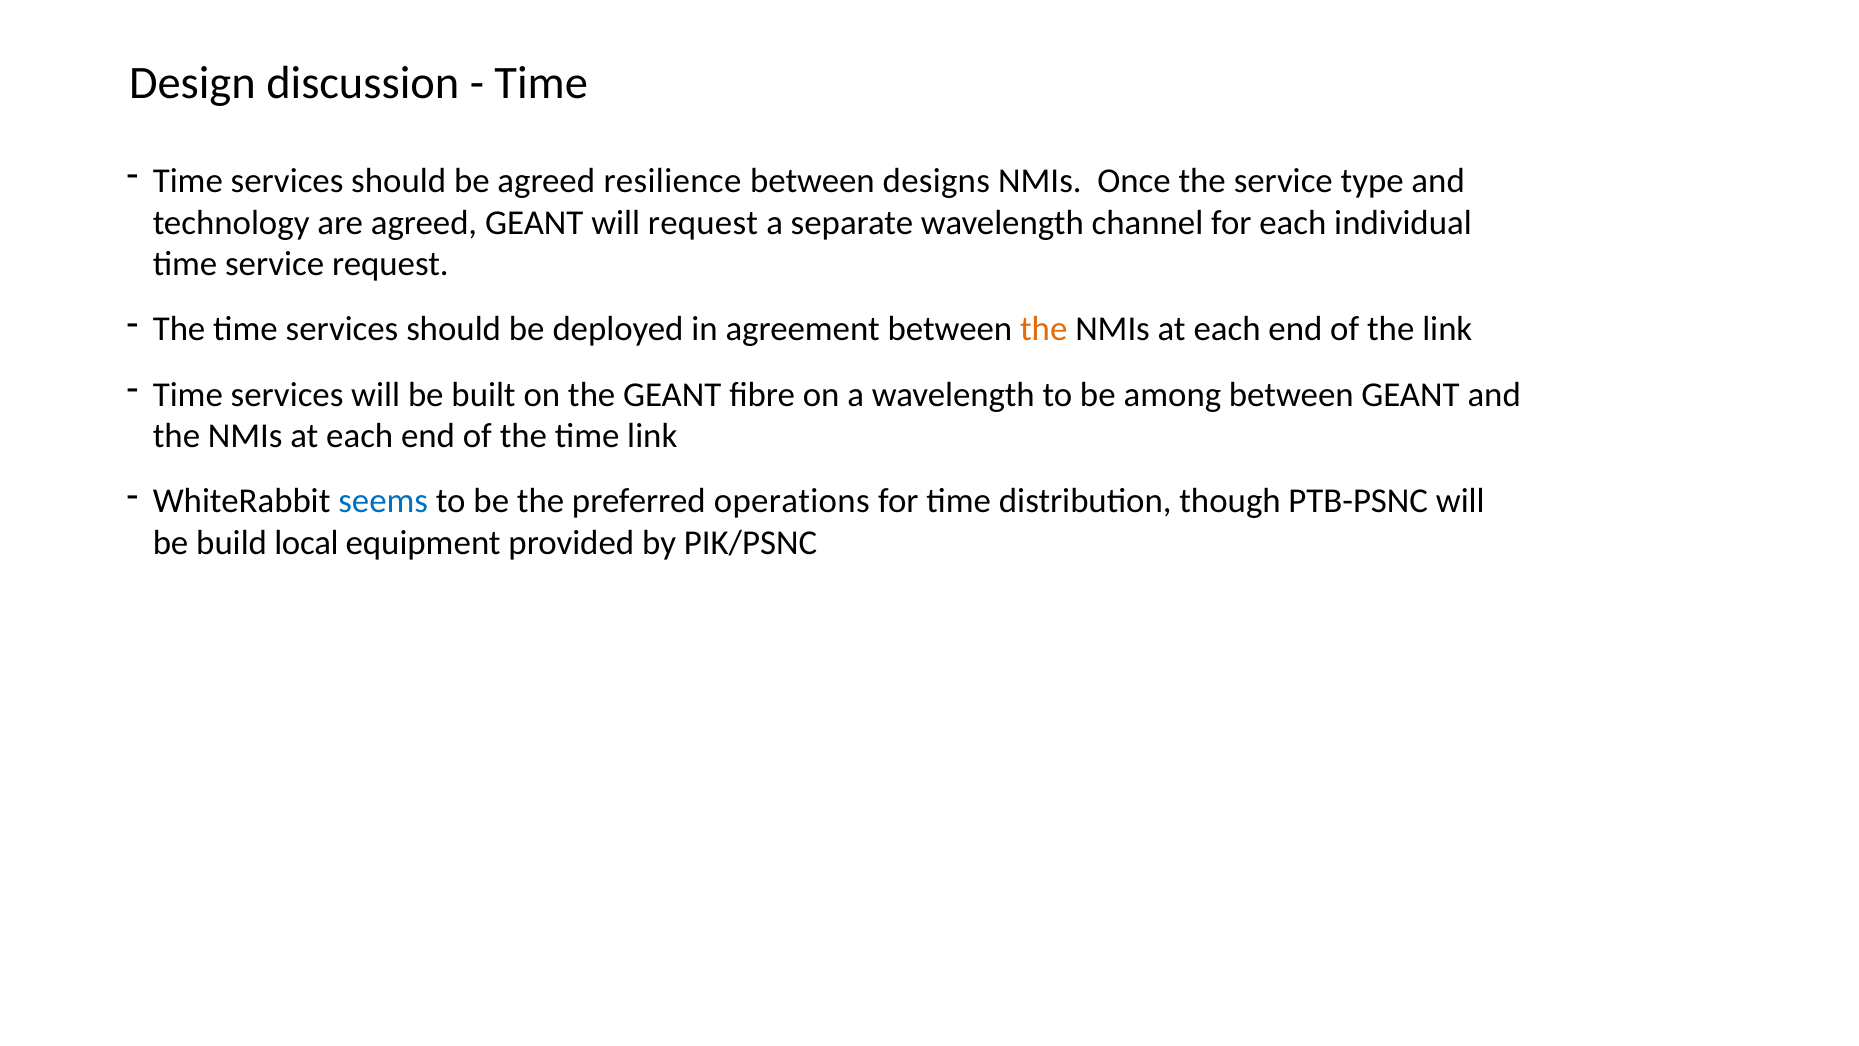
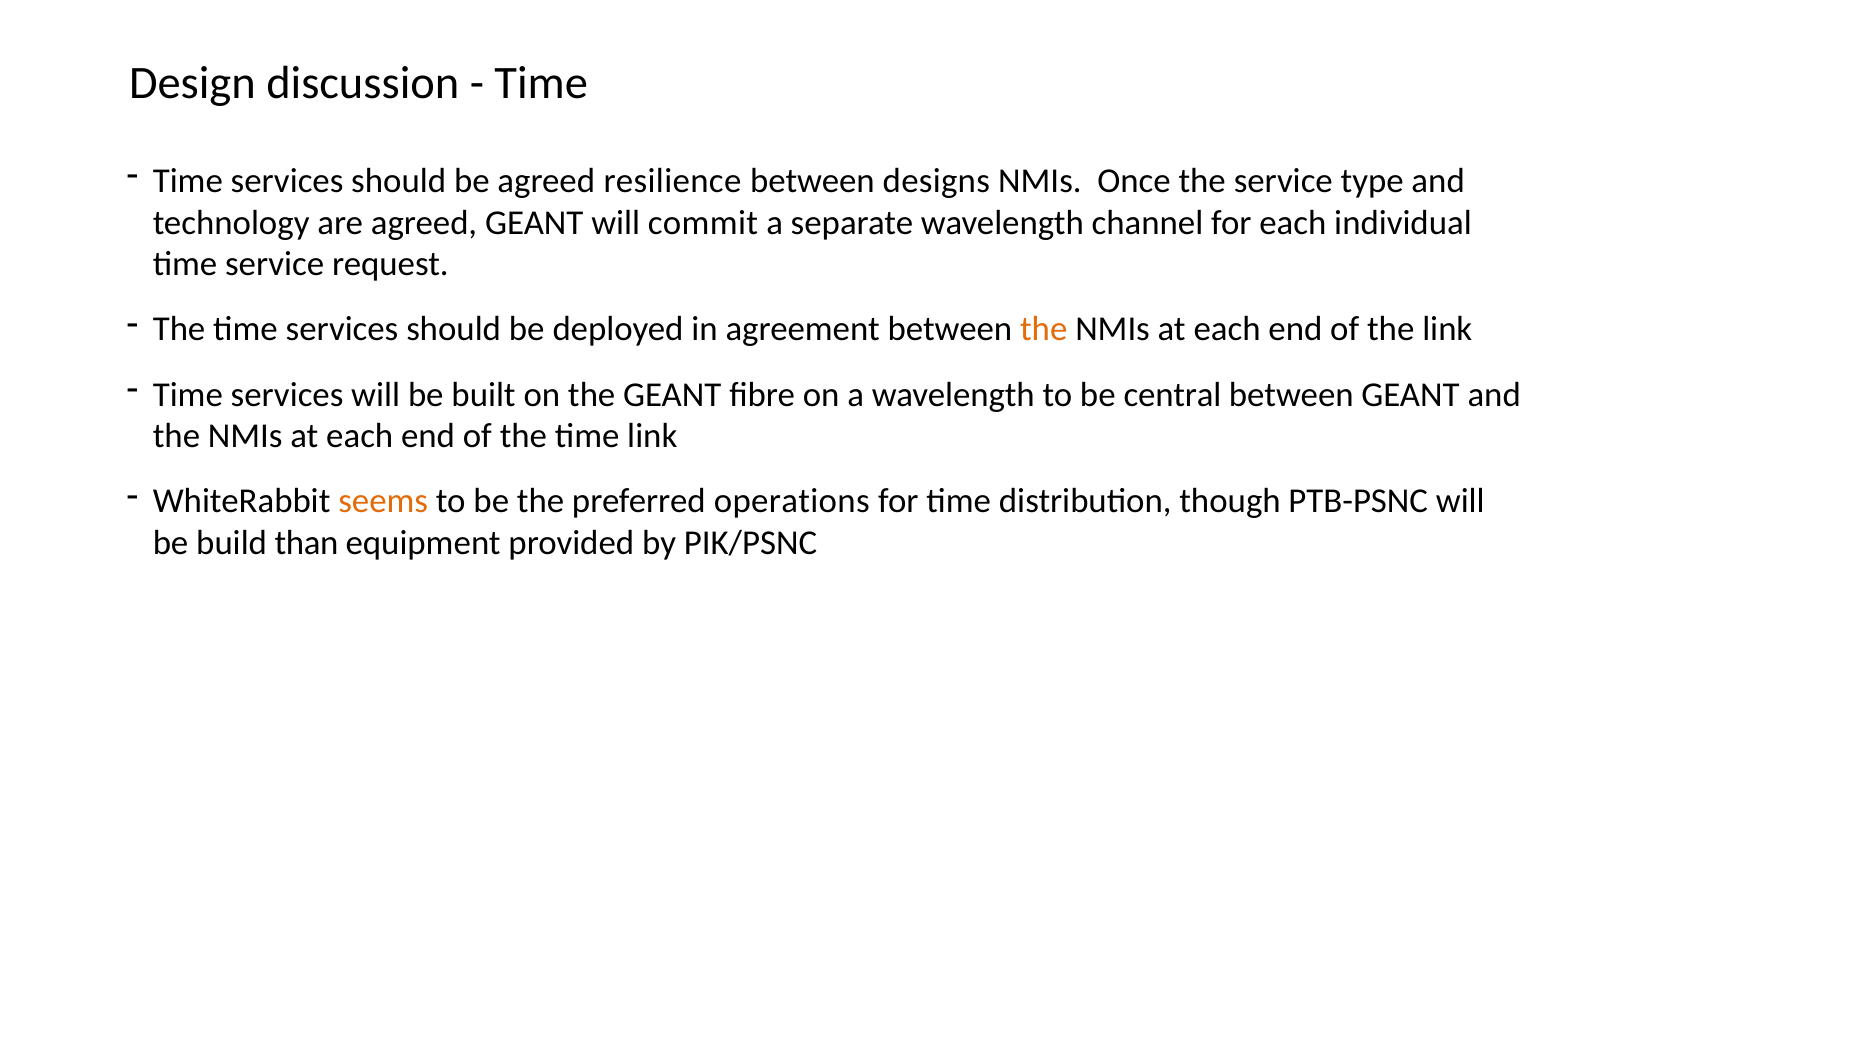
will request: request -> commit (703, 222)
among: among -> central (1173, 394)
seems colour: blue -> orange (383, 501)
local: local -> than (307, 543)
